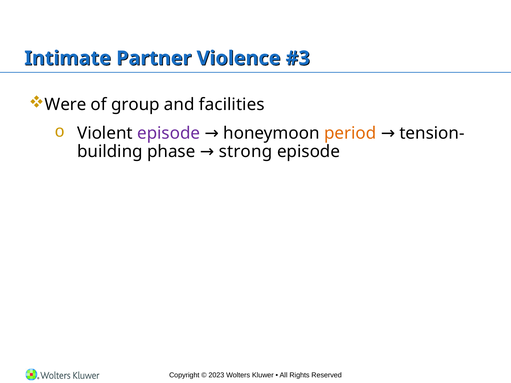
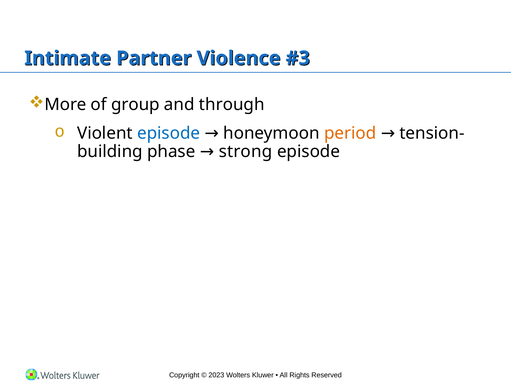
Were: Were -> More (66, 105)
facilities: facilities -> through (232, 105)
episode colour: purple -> blue (169, 133)
